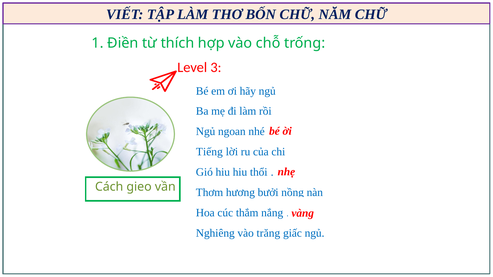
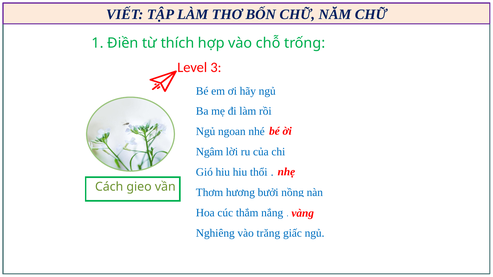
Tiếng: Tiếng -> Ngâm (210, 152)
